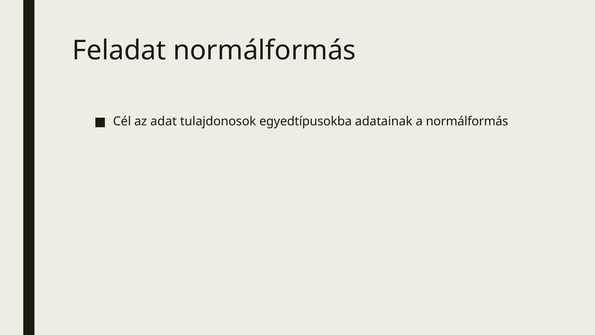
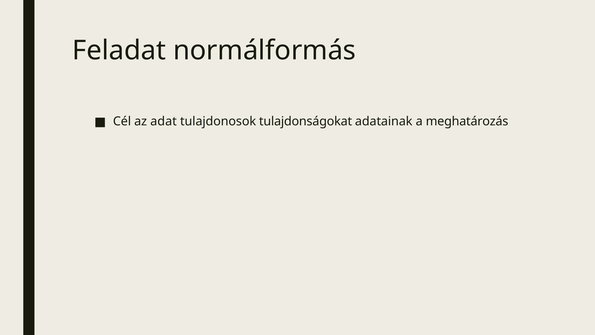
egyedtípusokba: egyedtípusokba -> tulajdonságokat (306, 121)
a normálformás: normálformás -> meghatározás (467, 121)
